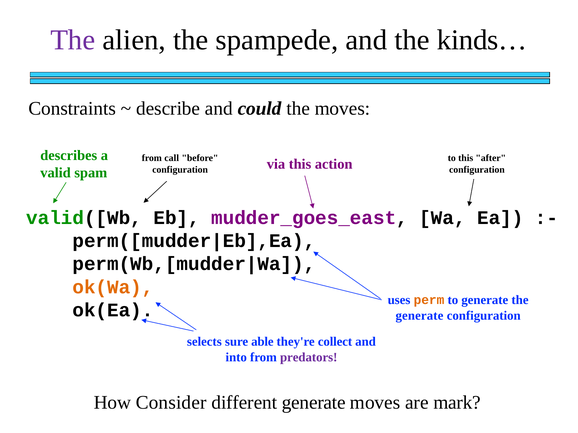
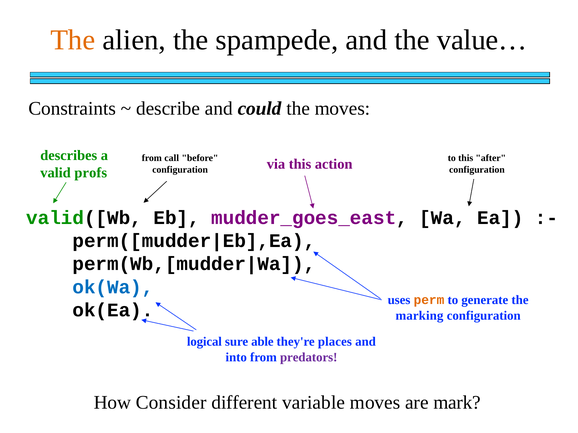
The colour: purple -> orange (73, 40)
kinds…: kinds… -> value… (482, 40)
spam: spam -> profs (91, 173)
ok(Wa colour: orange -> blue (113, 287)
generate: generate -> marking (419, 316)
selects: selects -> logical (204, 342)
collect: collect -> places (335, 342)
different generate: generate -> variable (314, 403)
